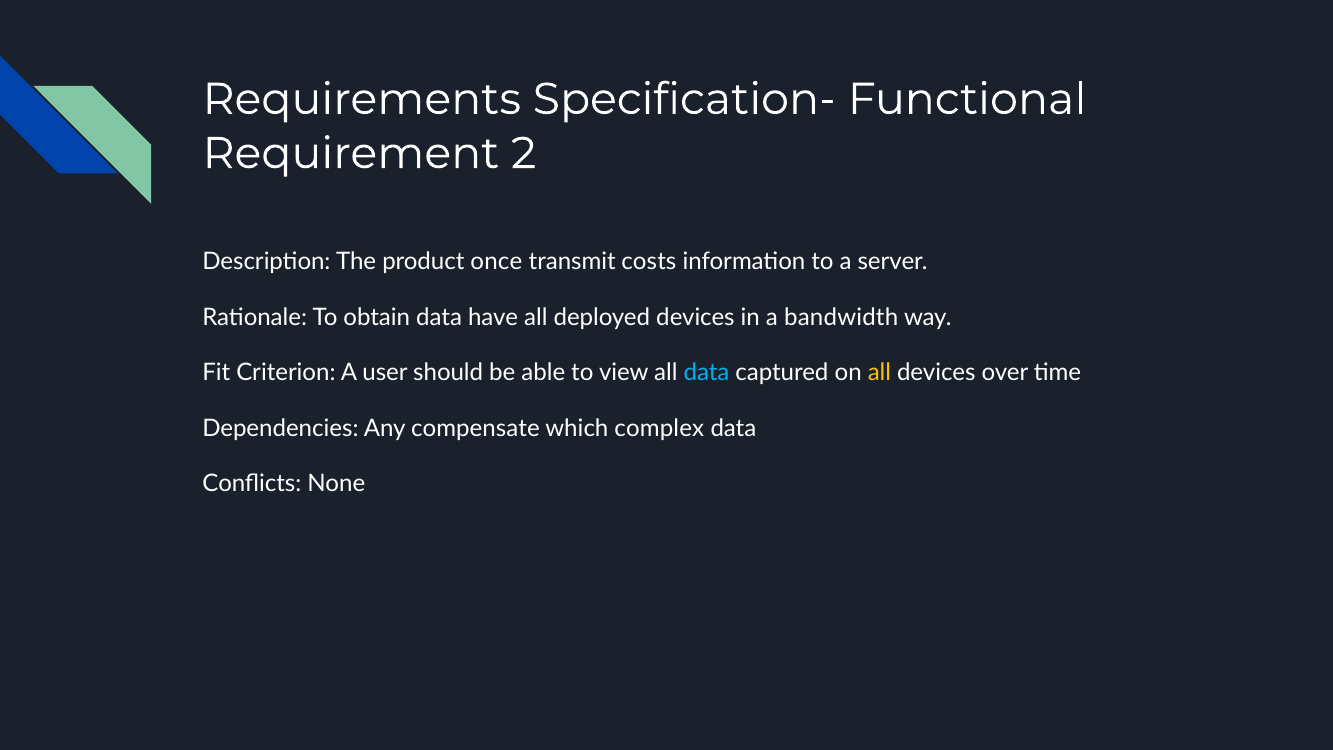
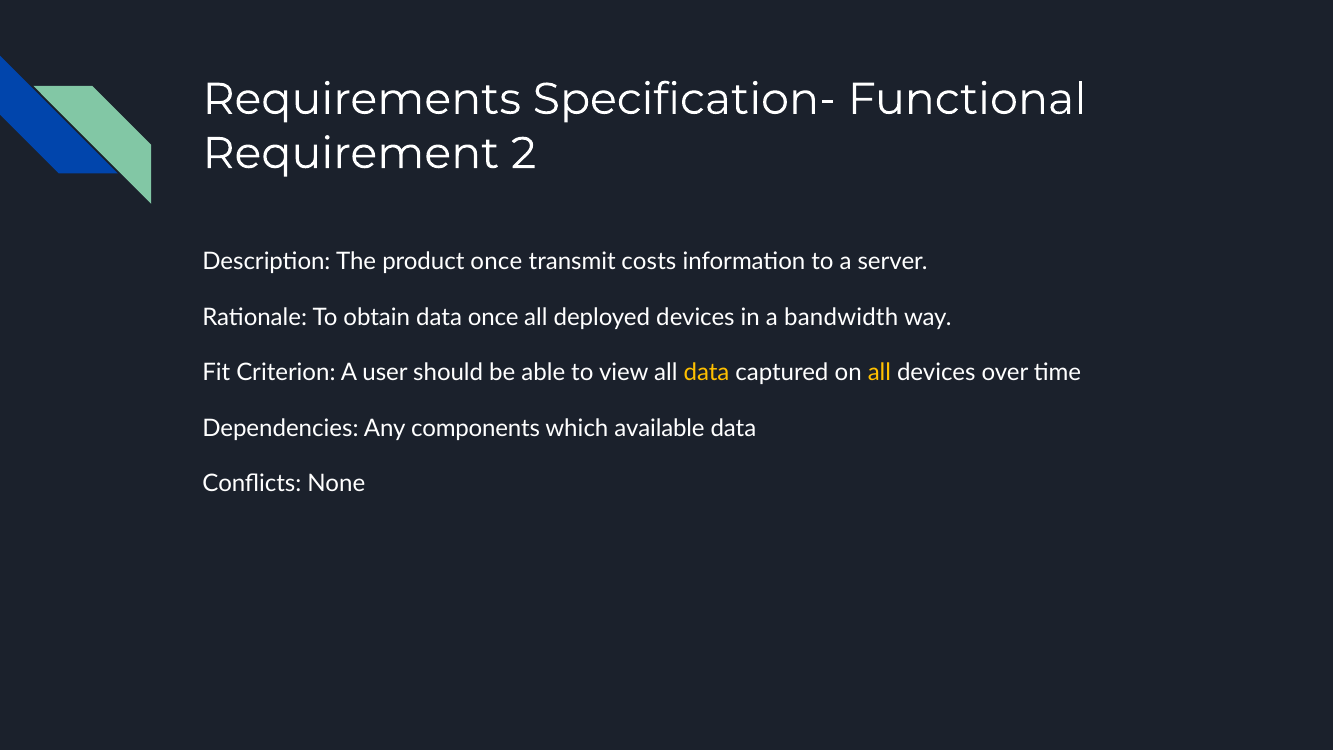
data have: have -> once (493, 317)
data colour: light blue -> yellow (707, 373)
compensate: compensate -> components (476, 428)
complex: complex -> available (659, 428)
